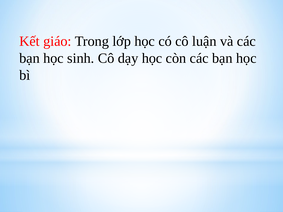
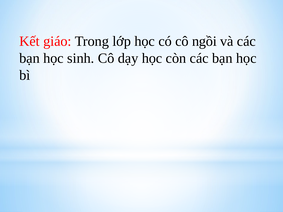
luận: luận -> ngồi (204, 41)
